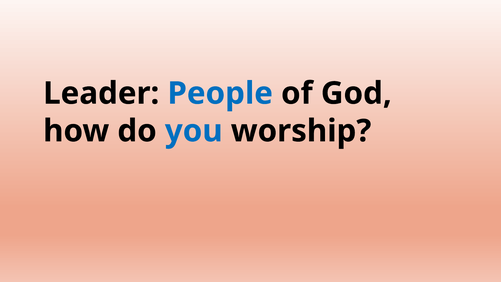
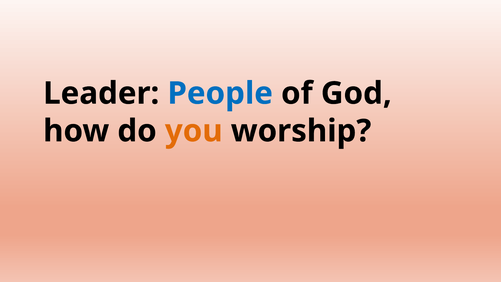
you colour: blue -> orange (194, 131)
